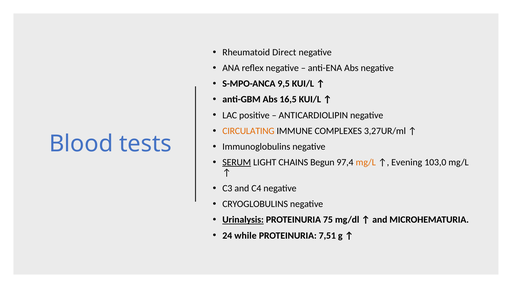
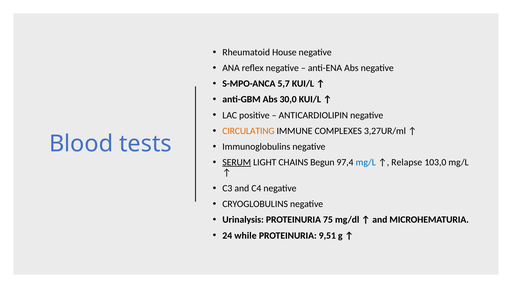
Direct: Direct -> House (284, 52)
9,5: 9,5 -> 5,7 (284, 84)
16,5: 16,5 -> 30,0 (288, 99)
mg/L colour: orange -> blue (366, 162)
Evening: Evening -> Relapse (407, 162)
Urinalysis underline: present -> none (243, 220)
7,51: 7,51 -> 9,51 (327, 235)
